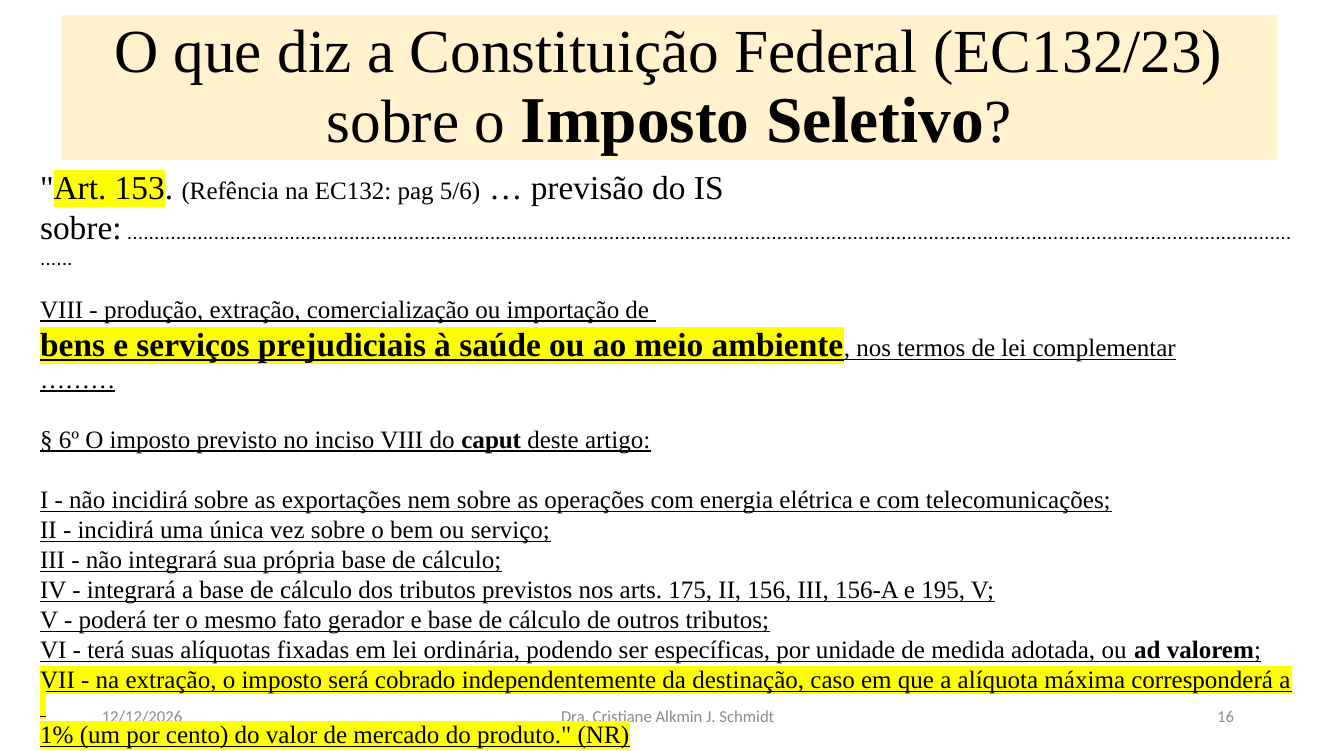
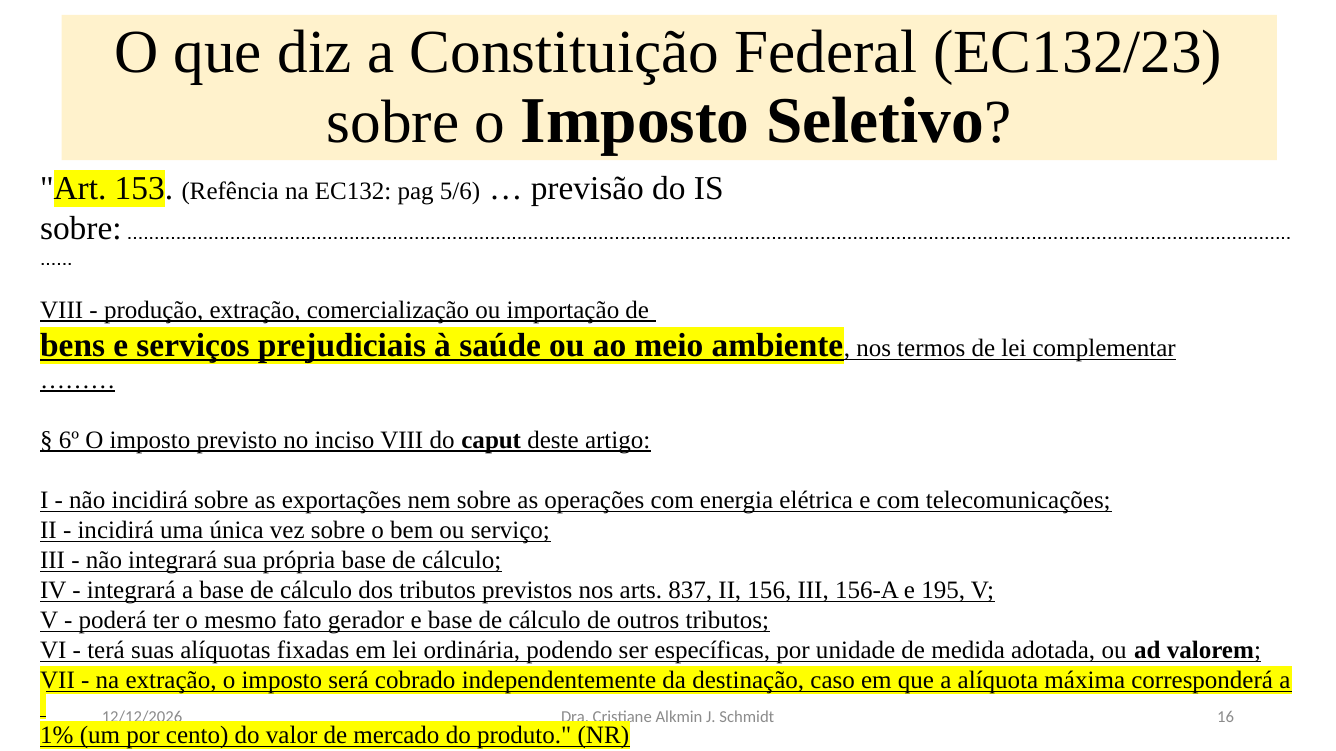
175: 175 -> 837 (690, 591)
